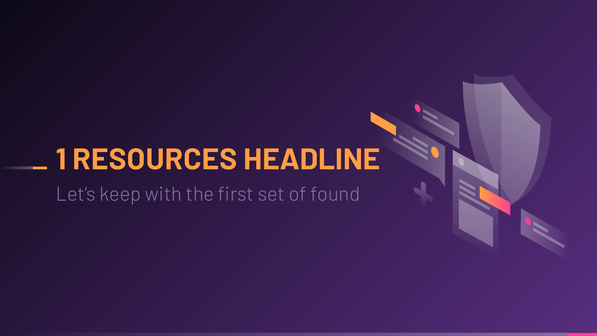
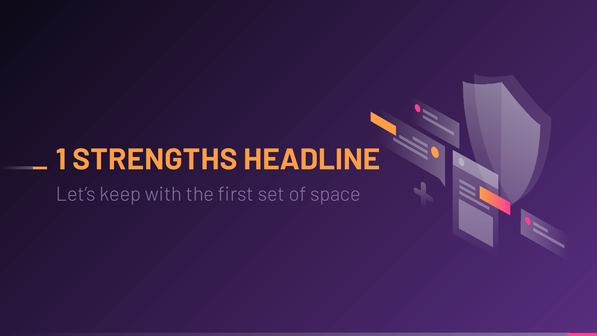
RESOURCES: RESOURCES -> STRENGTHS (155, 160)
found: found -> space (335, 194)
